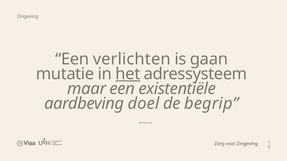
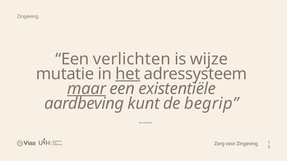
gaan: gaan -> wijze (209, 59)
maar underline: none -> present (87, 89)
doel: doel -> kunt (144, 104)
